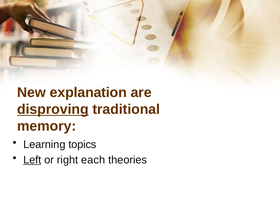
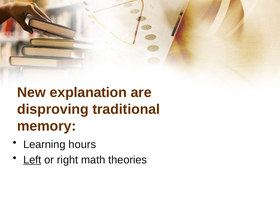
disproving underline: present -> none (53, 109)
topics: topics -> hours (82, 145)
each: each -> math (93, 160)
